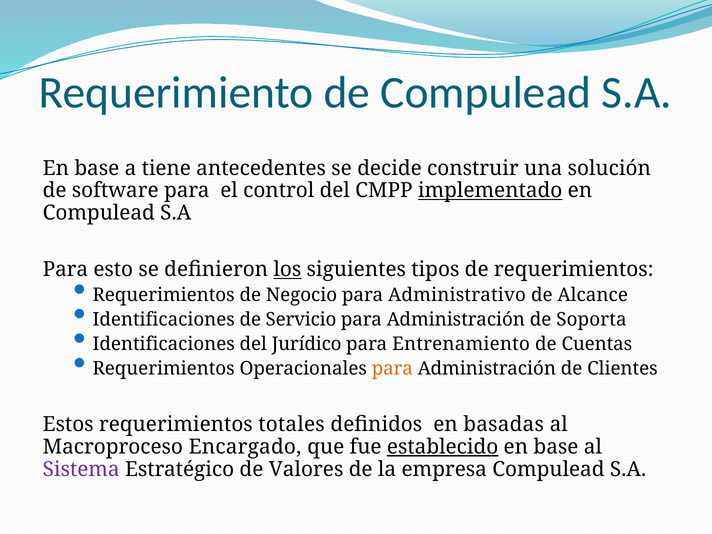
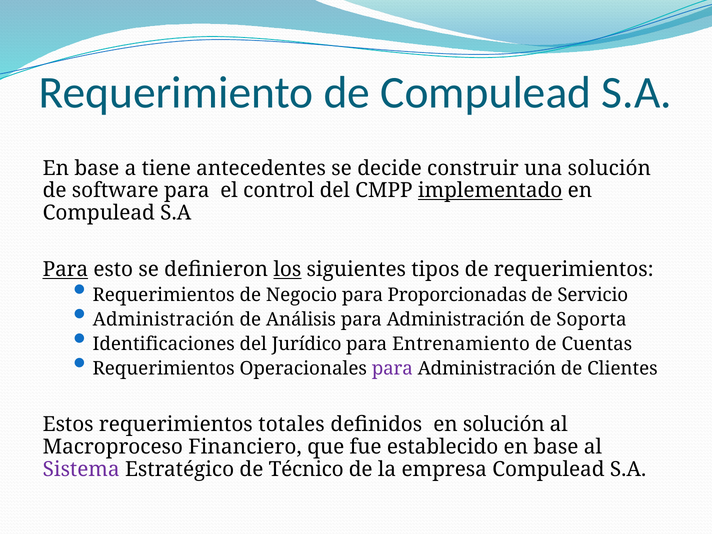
Para underline: none -> present (65, 270)
Administrativo: Administrativo -> Proporcionadas (457, 295)
Alcance: Alcance -> Servicio (593, 295)
Identificaciones: Identificaciones -> Administración (164, 319)
Servicio: Servicio -> Análisis (301, 319)
para colour: orange -> purple (392, 369)
en basadas: basadas -> solución (504, 424)
Encargado: Encargado -> Financiero (245, 447)
establecido underline: present -> none (443, 447)
Valores: Valores -> Técnico (306, 469)
